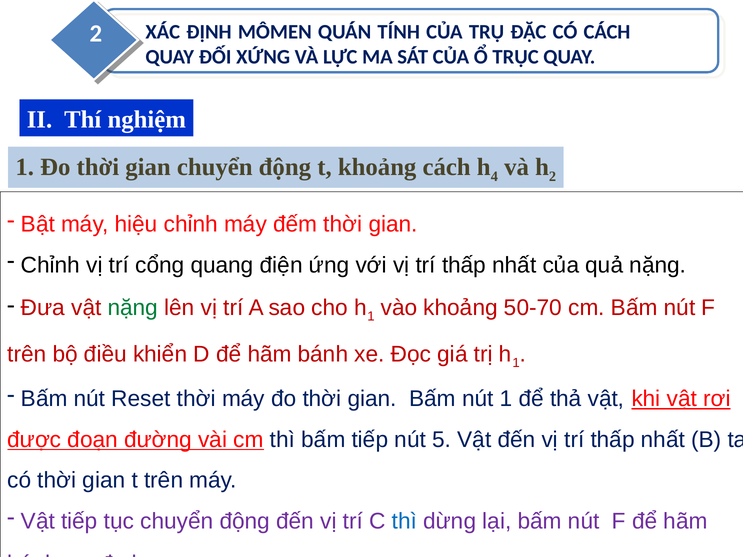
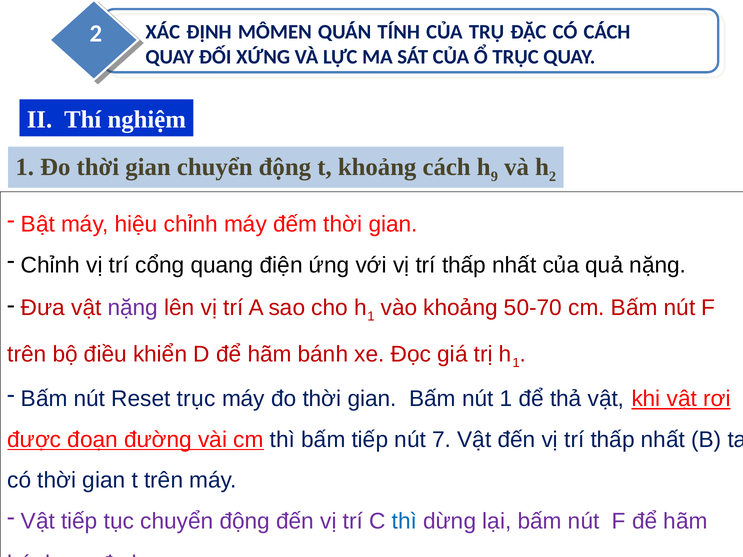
4: 4 -> 9 (494, 177)
nặng colour: green -> purple (133, 308)
Reset thời: thời -> trục (196, 399)
5: 5 -> 7 (442, 440)
